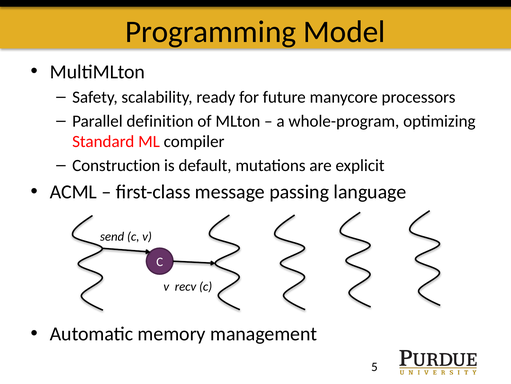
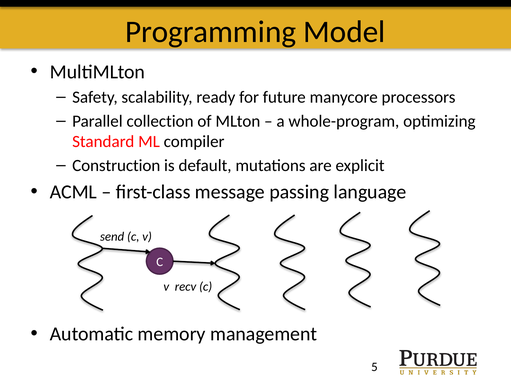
definition: definition -> collection (160, 121)
